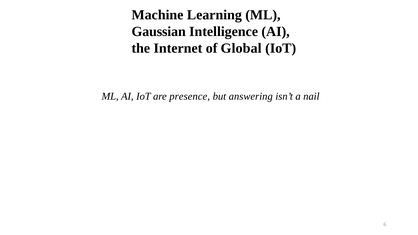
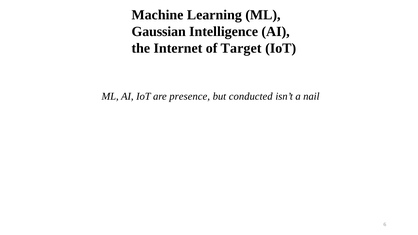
Global: Global -> Target (241, 48)
answering: answering -> conducted (251, 96)
